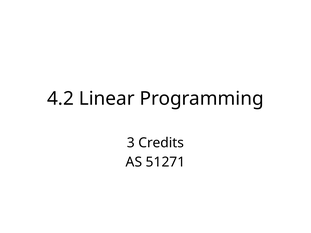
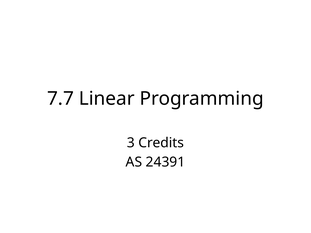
4.2: 4.2 -> 7.7 (60, 99)
51271: 51271 -> 24391 (165, 162)
